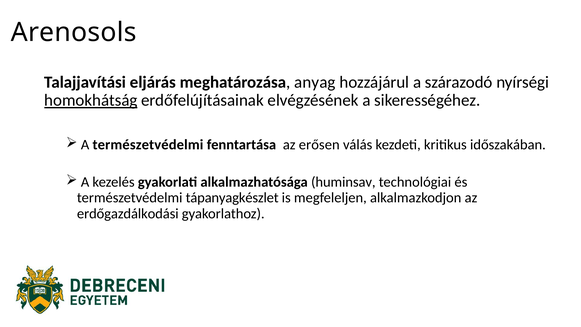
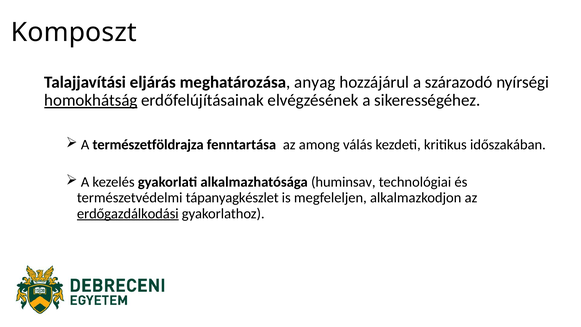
Arenosols: Arenosols -> Komposzt (74, 32)
A természetvédelmi: természetvédelmi -> természetföldrajza (148, 145)
erősen: erősen -> among (319, 145)
erdőgazdálkodási underline: none -> present (128, 213)
